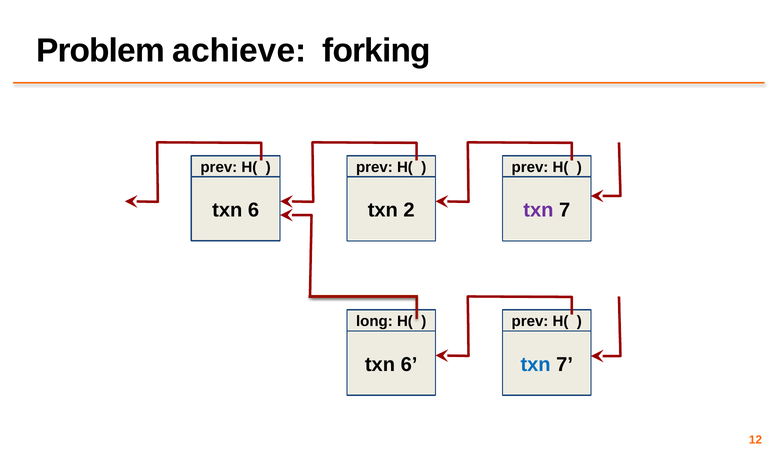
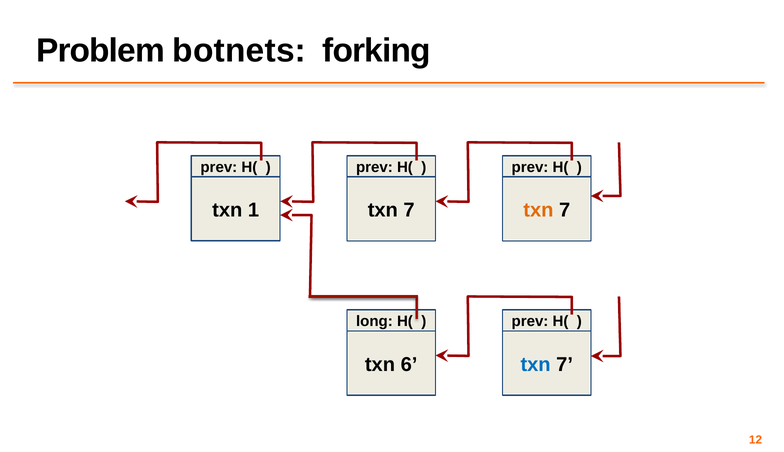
achieve: achieve -> botnets (239, 51)
6: 6 -> 1 (254, 210)
2: 2 -> 7 (409, 210)
txn colour: purple -> orange (538, 210)
